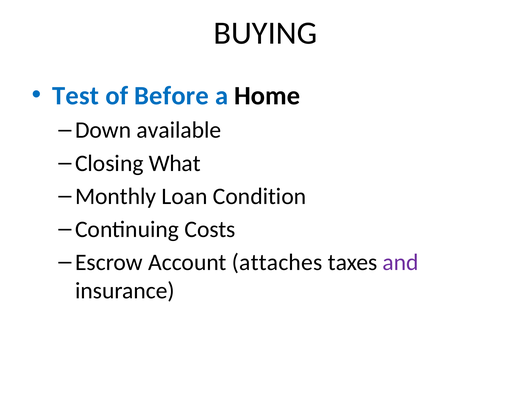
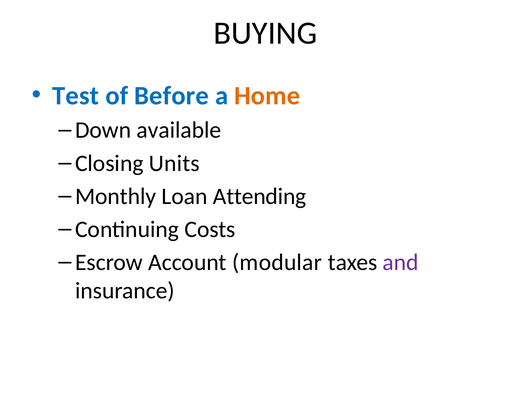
Home colour: black -> orange (267, 96)
What: What -> Units (174, 163)
Condition: Condition -> Attending (260, 196)
attaches: attaches -> modular (277, 262)
